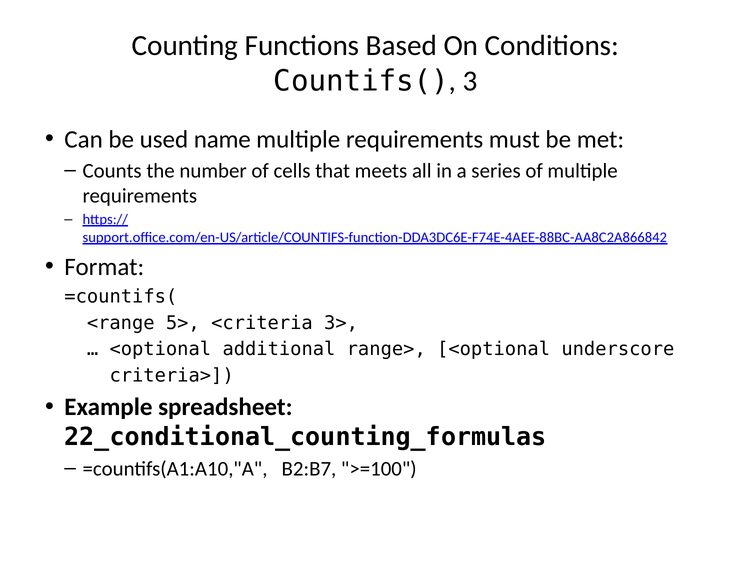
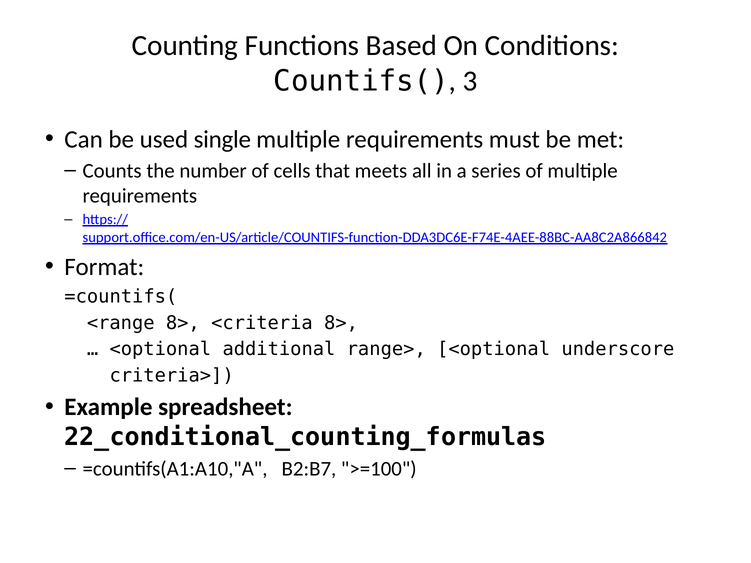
name: name -> single (222, 139)
<range 5>: 5> -> 8> (183, 323)
<criteria 3>: 3> -> 8> (341, 323)
